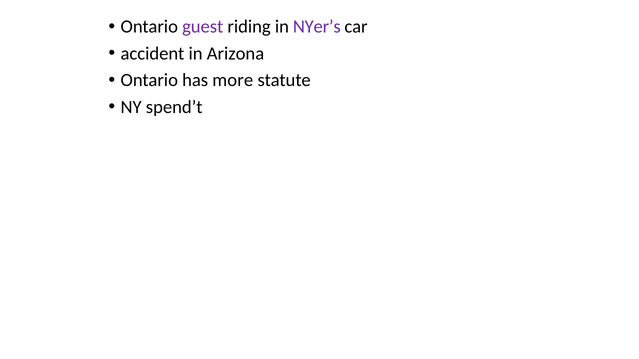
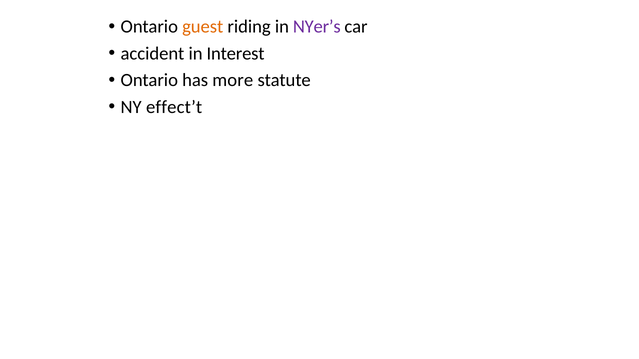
guest colour: purple -> orange (203, 27)
Arizona: Arizona -> Interest (236, 54)
spend’t: spend’t -> effect’t (174, 107)
